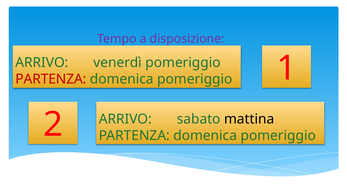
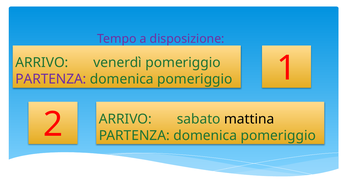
PARTENZA colour: red -> purple (51, 79)
